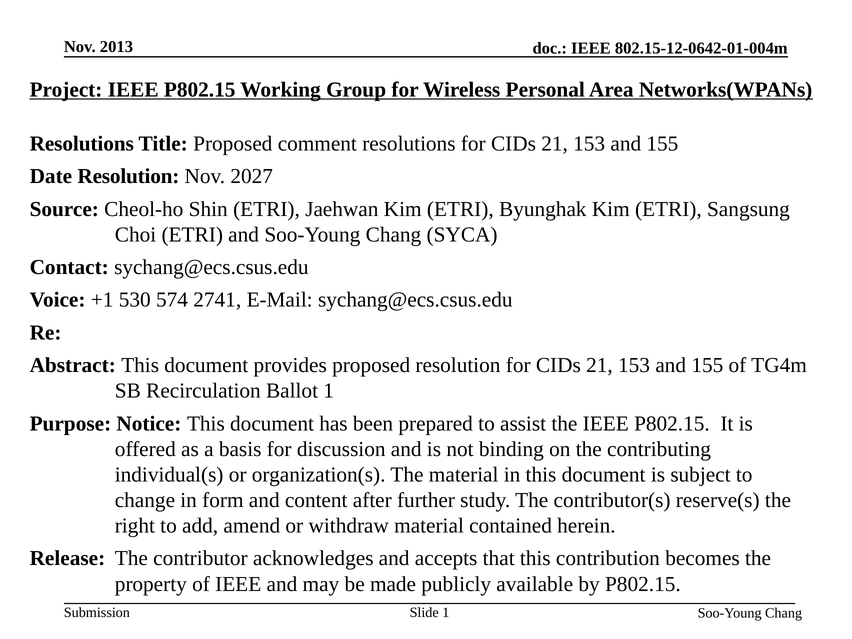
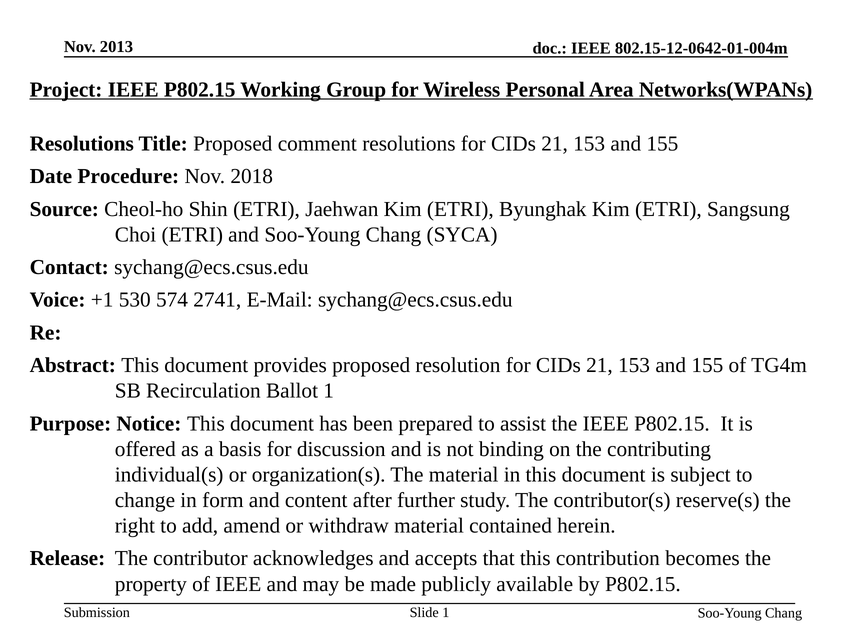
Date Resolution: Resolution -> Procedure (128, 176)
2027: 2027 -> 2018 (252, 176)
